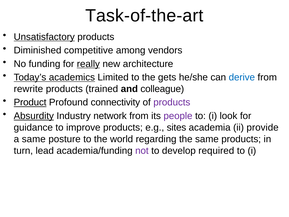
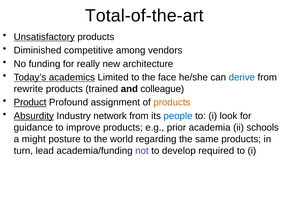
Task-of-the-art: Task-of-the-art -> Total-of-the-art (144, 16)
really underline: present -> none (88, 64)
gets: gets -> face (167, 77)
connectivity: connectivity -> assignment (115, 102)
products colour: purple -> orange (172, 102)
people colour: purple -> blue (178, 116)
sites: sites -> prior (176, 127)
provide: provide -> schools (263, 127)
a same: same -> might (34, 139)
